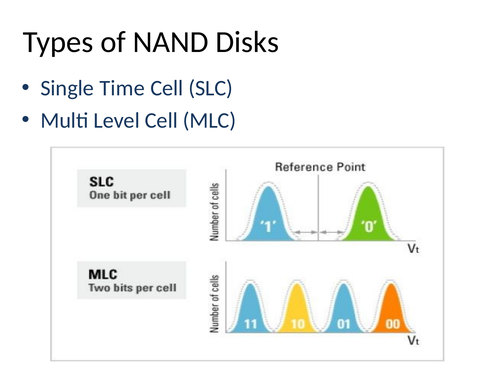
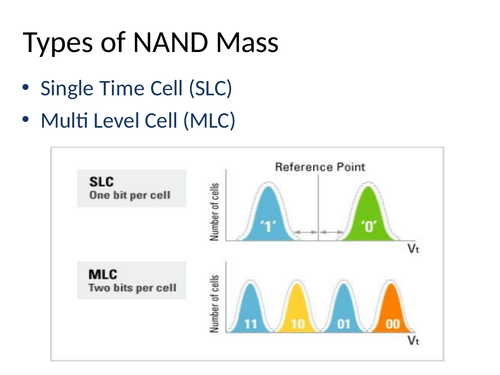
Disks: Disks -> Mass (247, 42)
